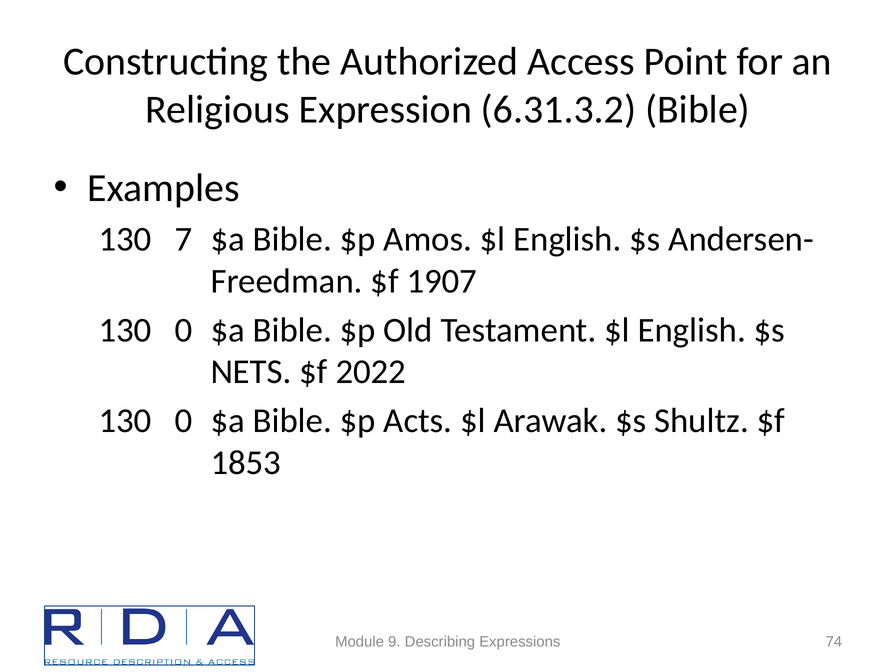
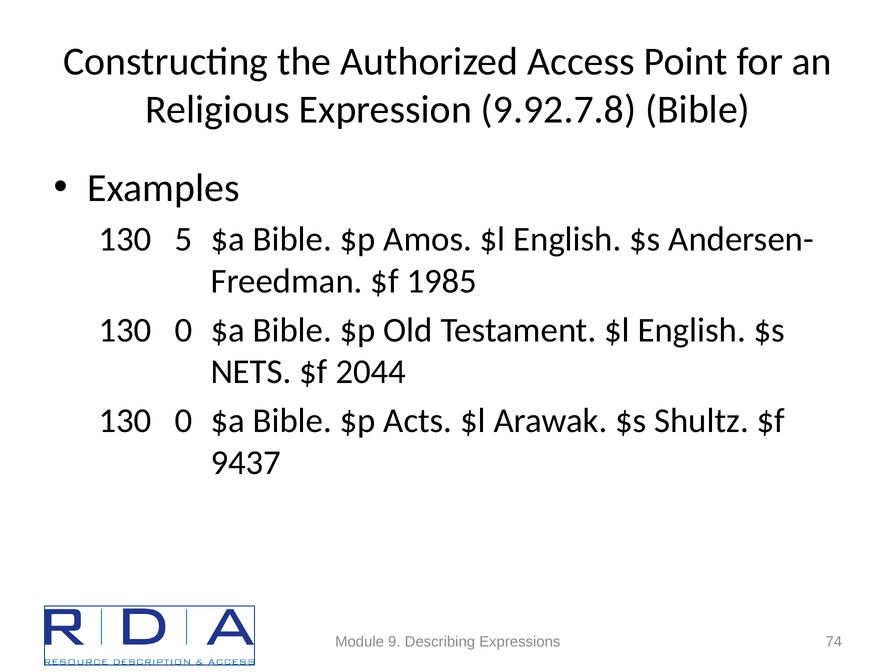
6.31.3.2: 6.31.3.2 -> 9.92.7.8 (559, 110)
7: 7 -> 5 (184, 239)
1907: 1907 -> 1985 (442, 281)
2022: 2022 -> 2044 (371, 372)
1853: 1853 -> 9437 (246, 463)
